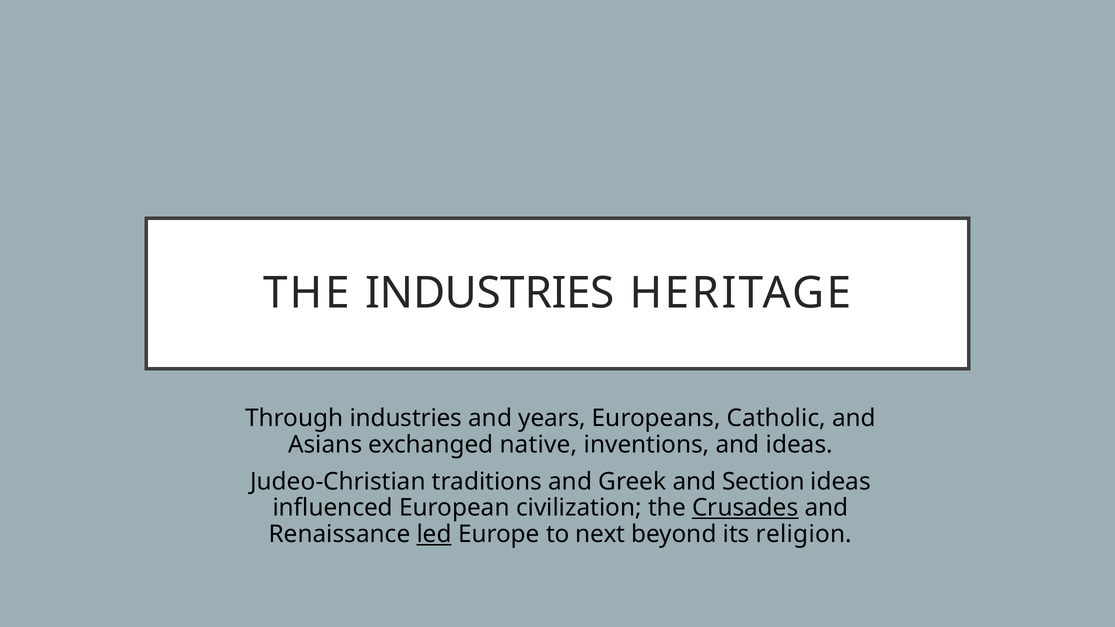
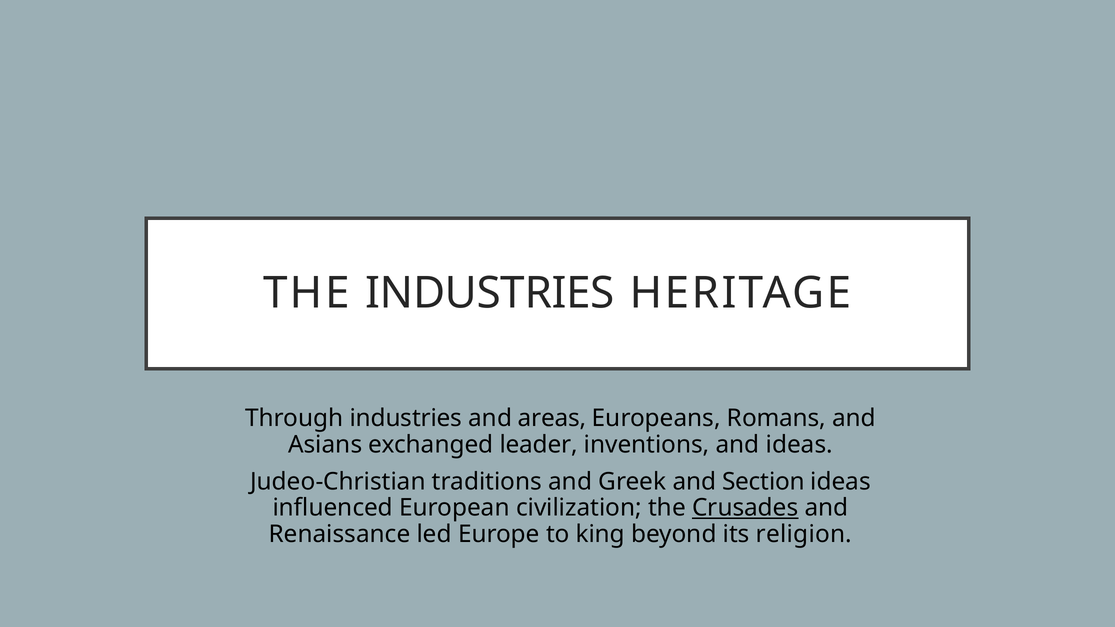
years: years -> areas (552, 419)
Catholic: Catholic -> Romans (776, 419)
native: native -> leader (539, 445)
led underline: present -> none (434, 534)
next: next -> king (600, 534)
